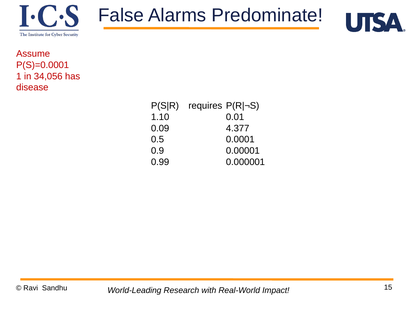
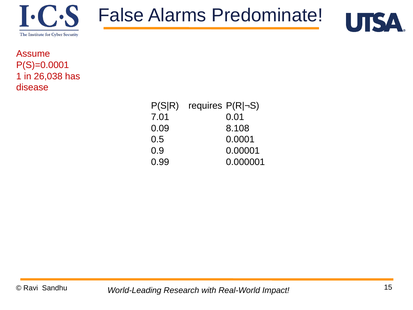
34,056: 34,056 -> 26,038 (48, 76)
1.10: 1.10 -> 7.01 (160, 117)
4.377: 4.377 -> 8.108 (238, 128)
